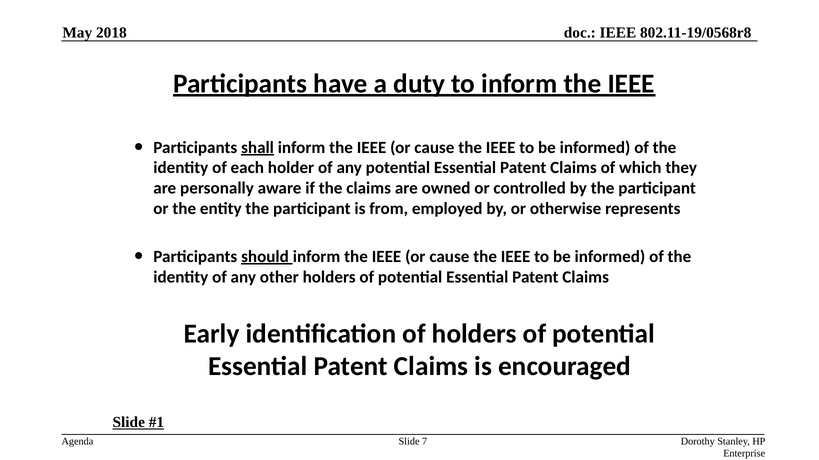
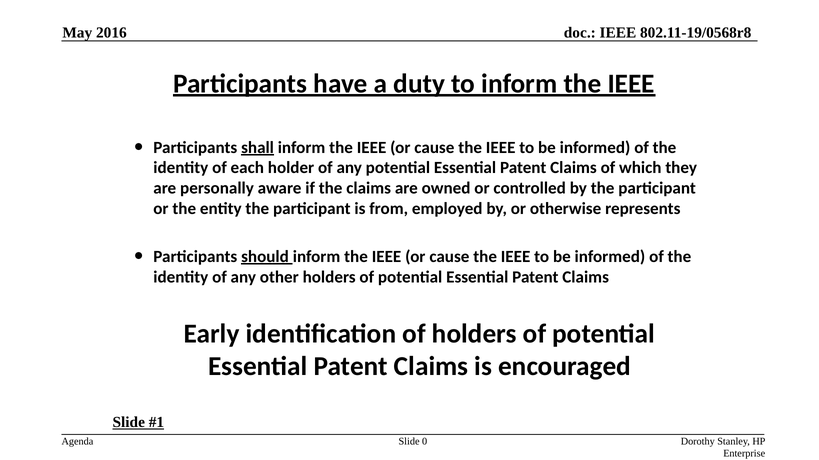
2018: 2018 -> 2016 (111, 33)
7: 7 -> 0 (425, 442)
